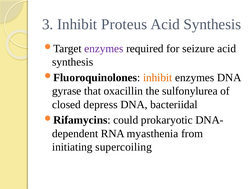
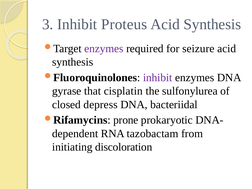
inhibit colour: orange -> purple (158, 78)
oxacillin: oxacillin -> cisplatin (123, 91)
could: could -> prone (126, 120)
myasthenia: myasthenia -> tazobactam (153, 134)
supercoiling: supercoiling -> discoloration (124, 147)
